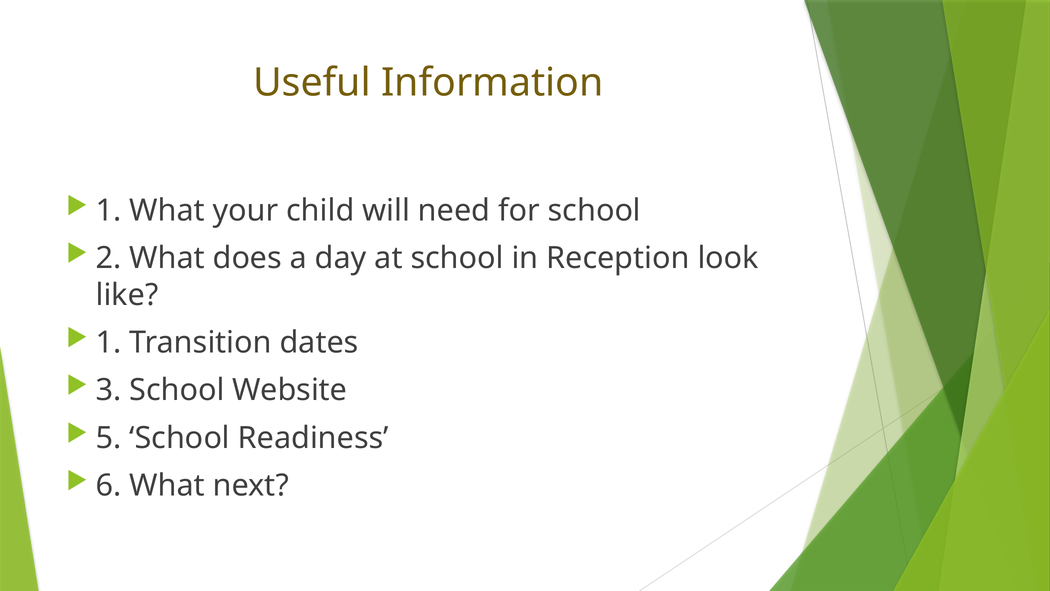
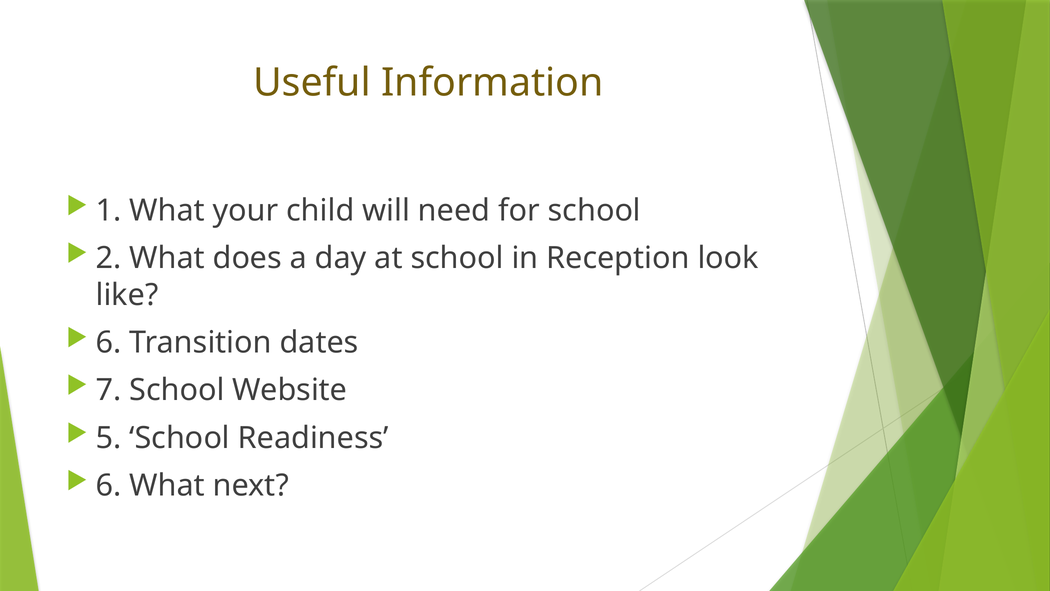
1: 1 -> 6 (109, 342)
3: 3 -> 7 (109, 390)
